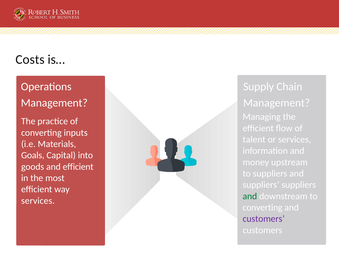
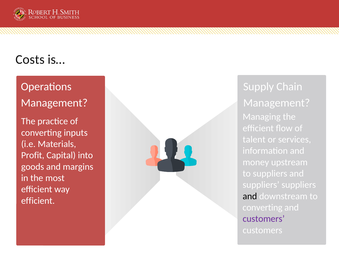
Goals: Goals -> Profit (33, 155)
and efficient: efficient -> margins (78, 166)
and colour: green -> black (250, 196)
services: services -> efficient (38, 200)
